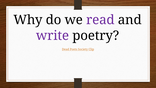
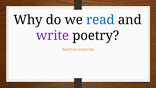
read colour: purple -> blue (100, 20)
